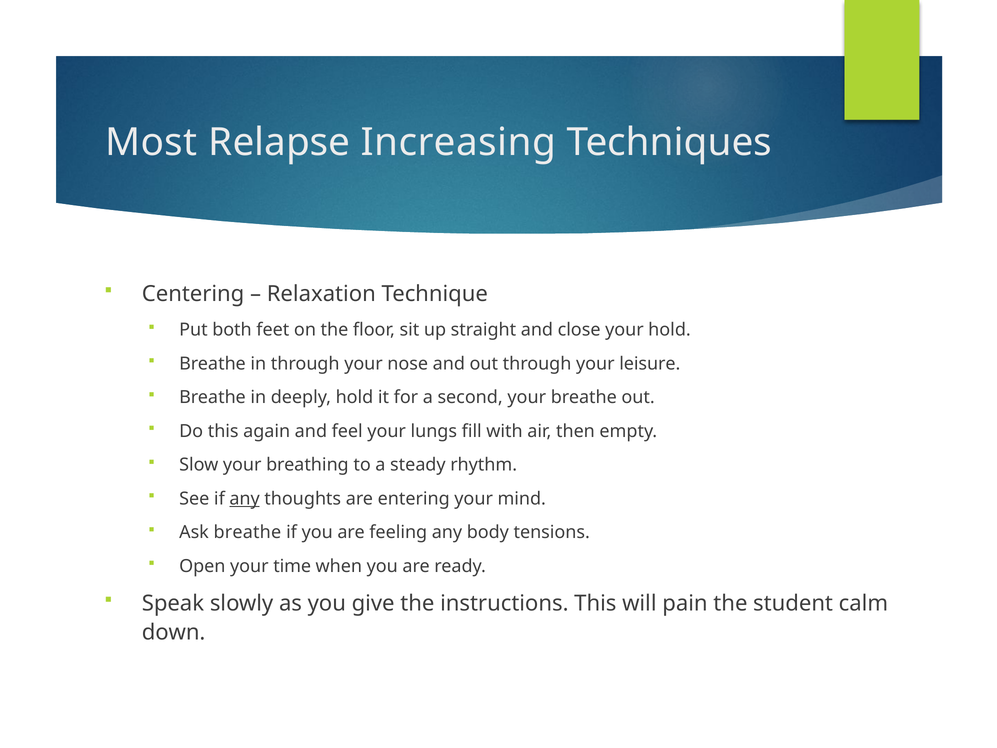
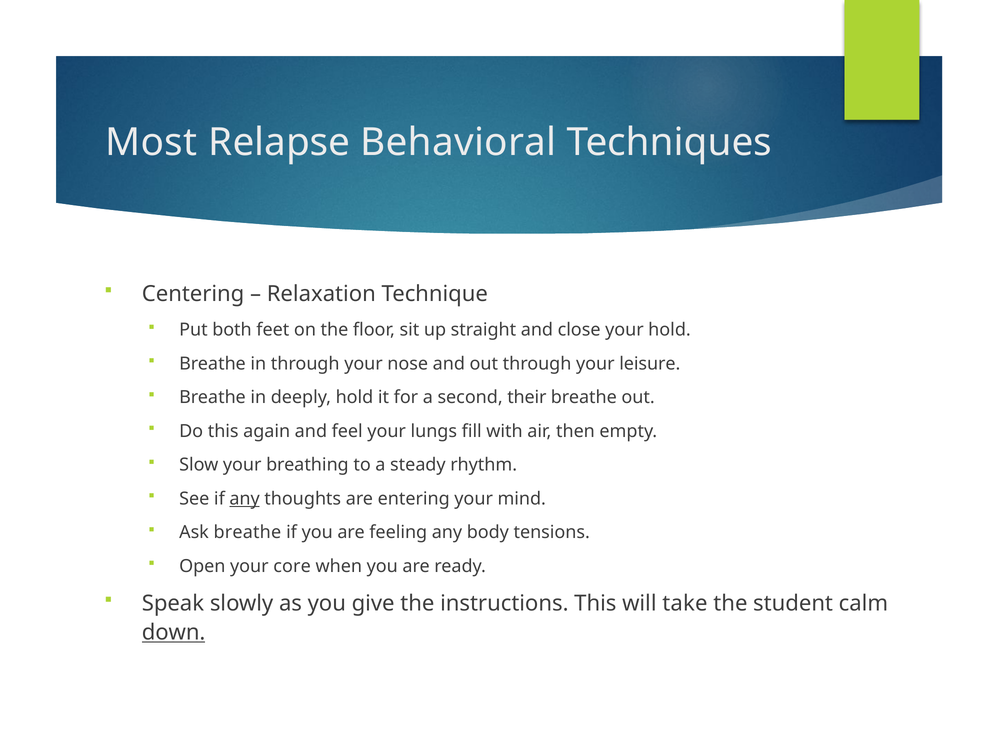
Increasing: Increasing -> Behavioral (458, 142)
second your: your -> their (527, 397)
time: time -> core (292, 566)
pain: pain -> take (685, 603)
down underline: none -> present (174, 632)
